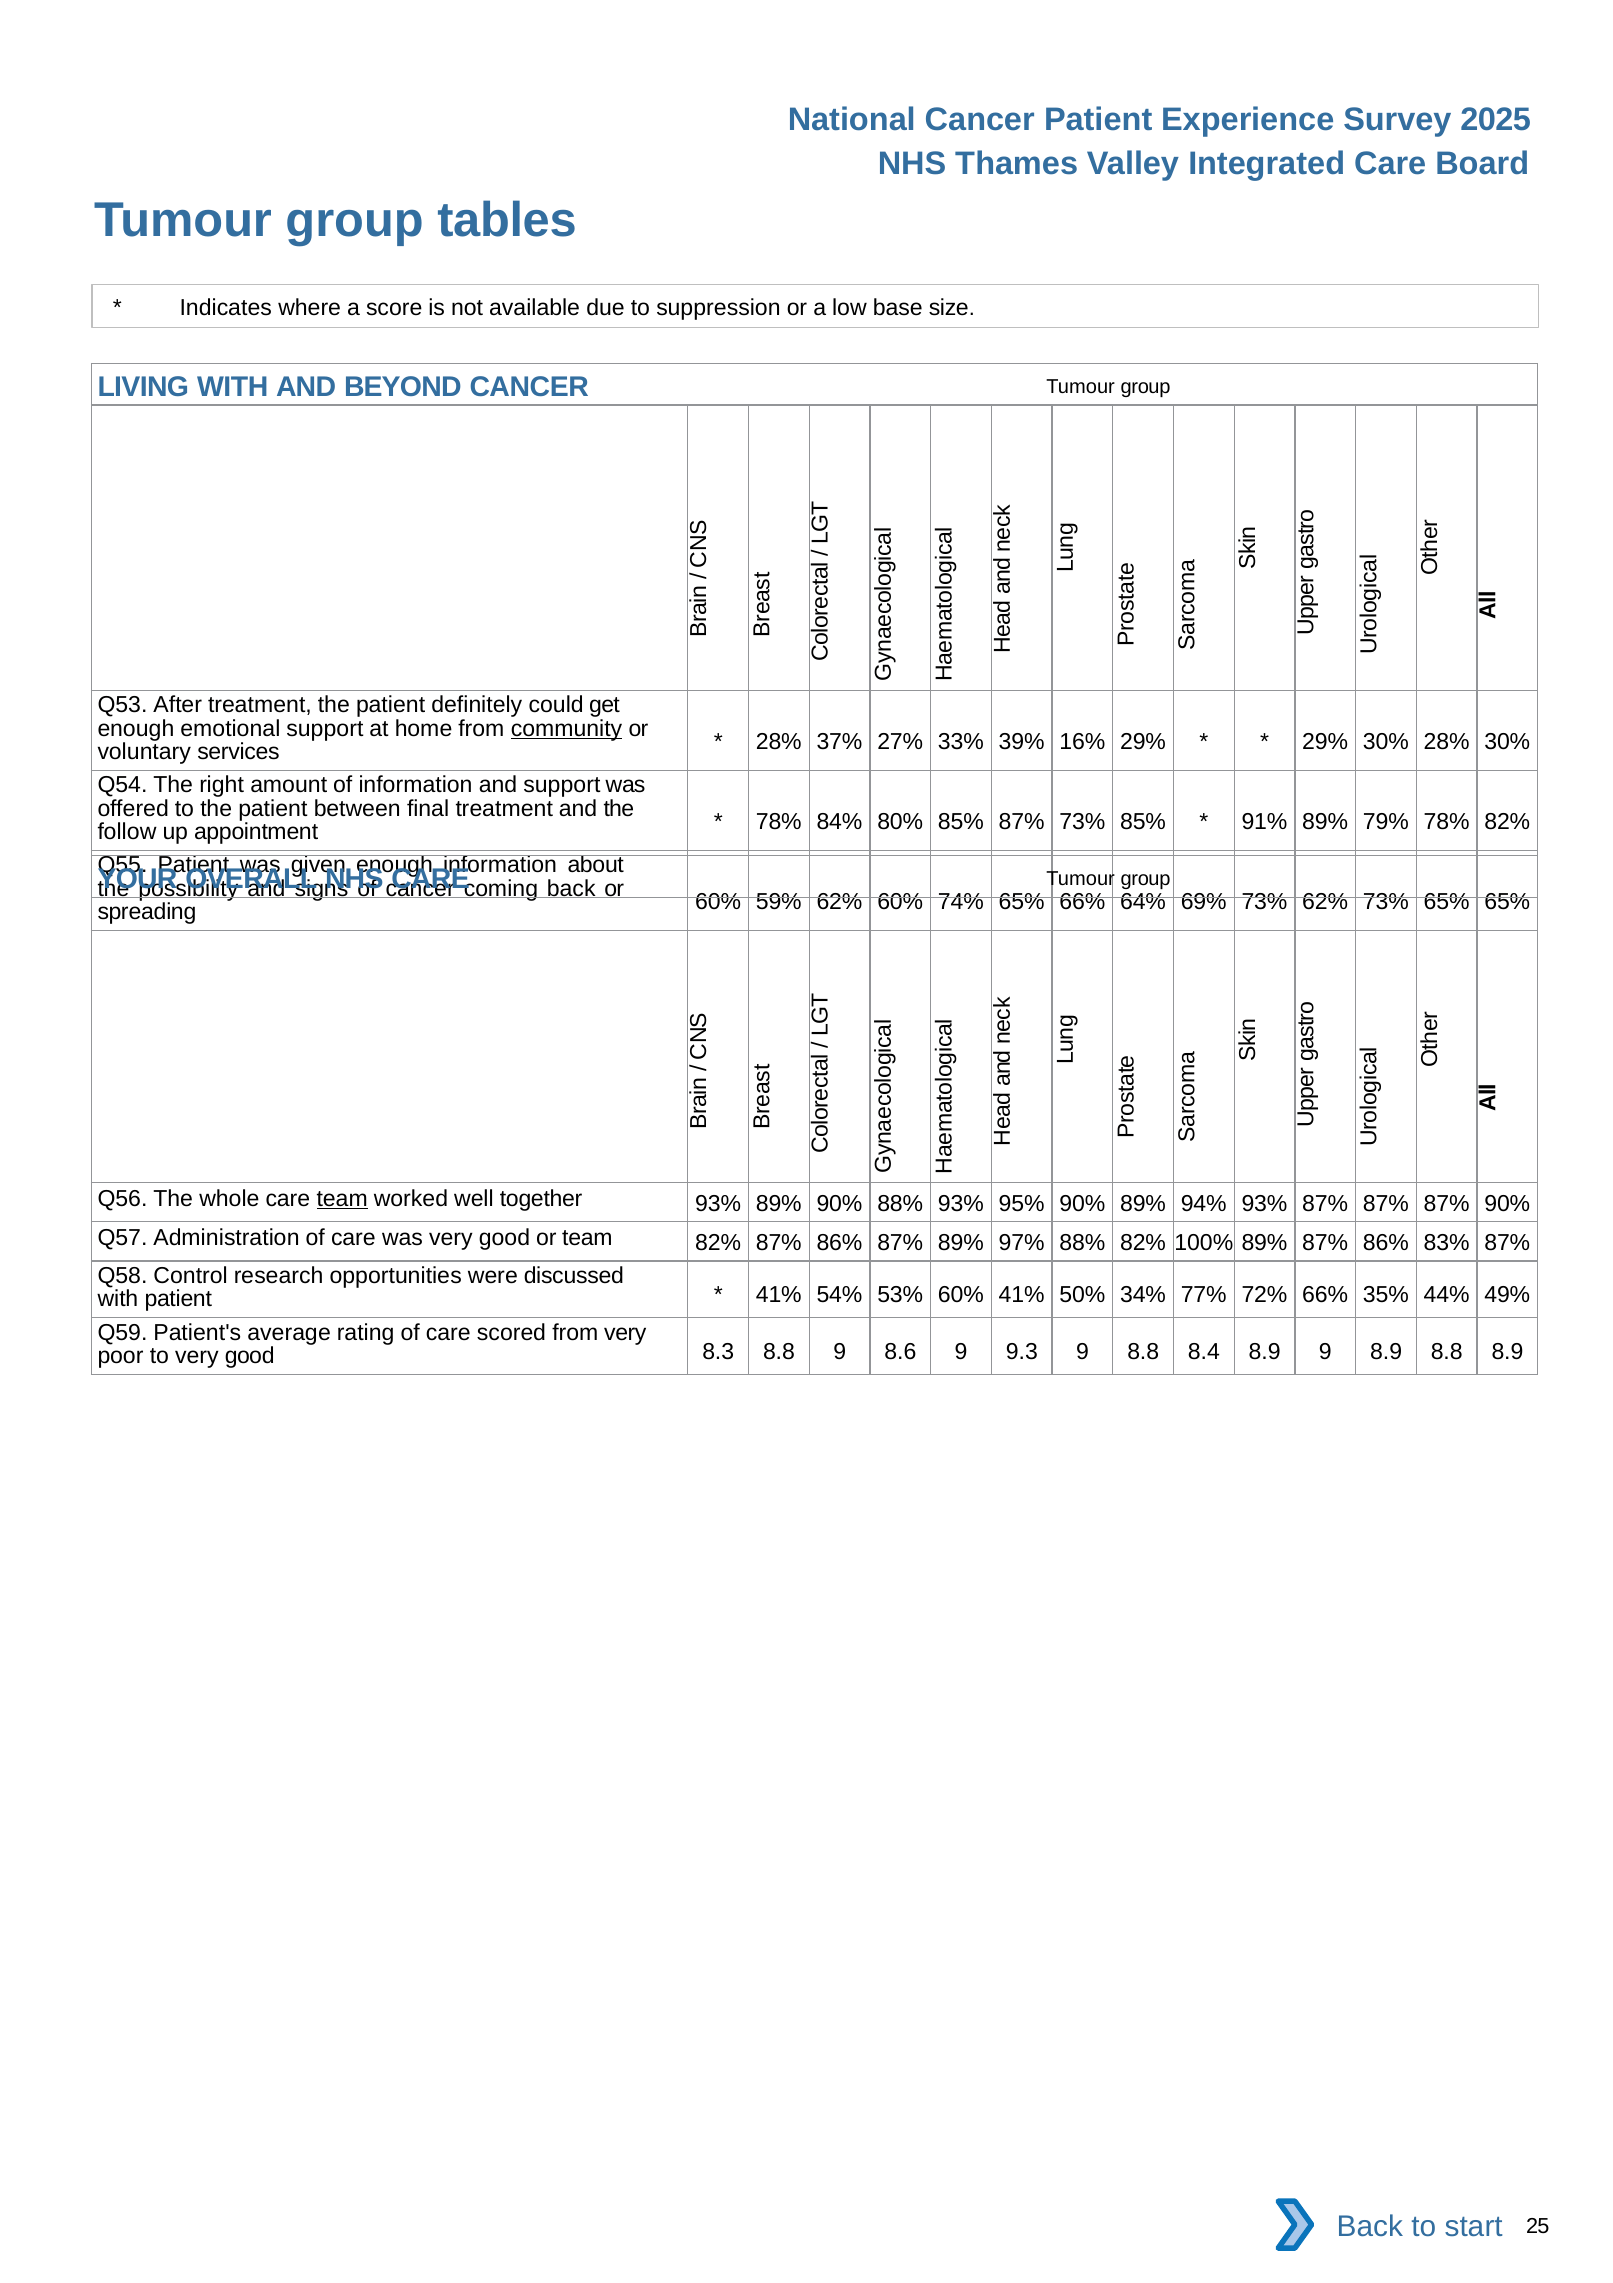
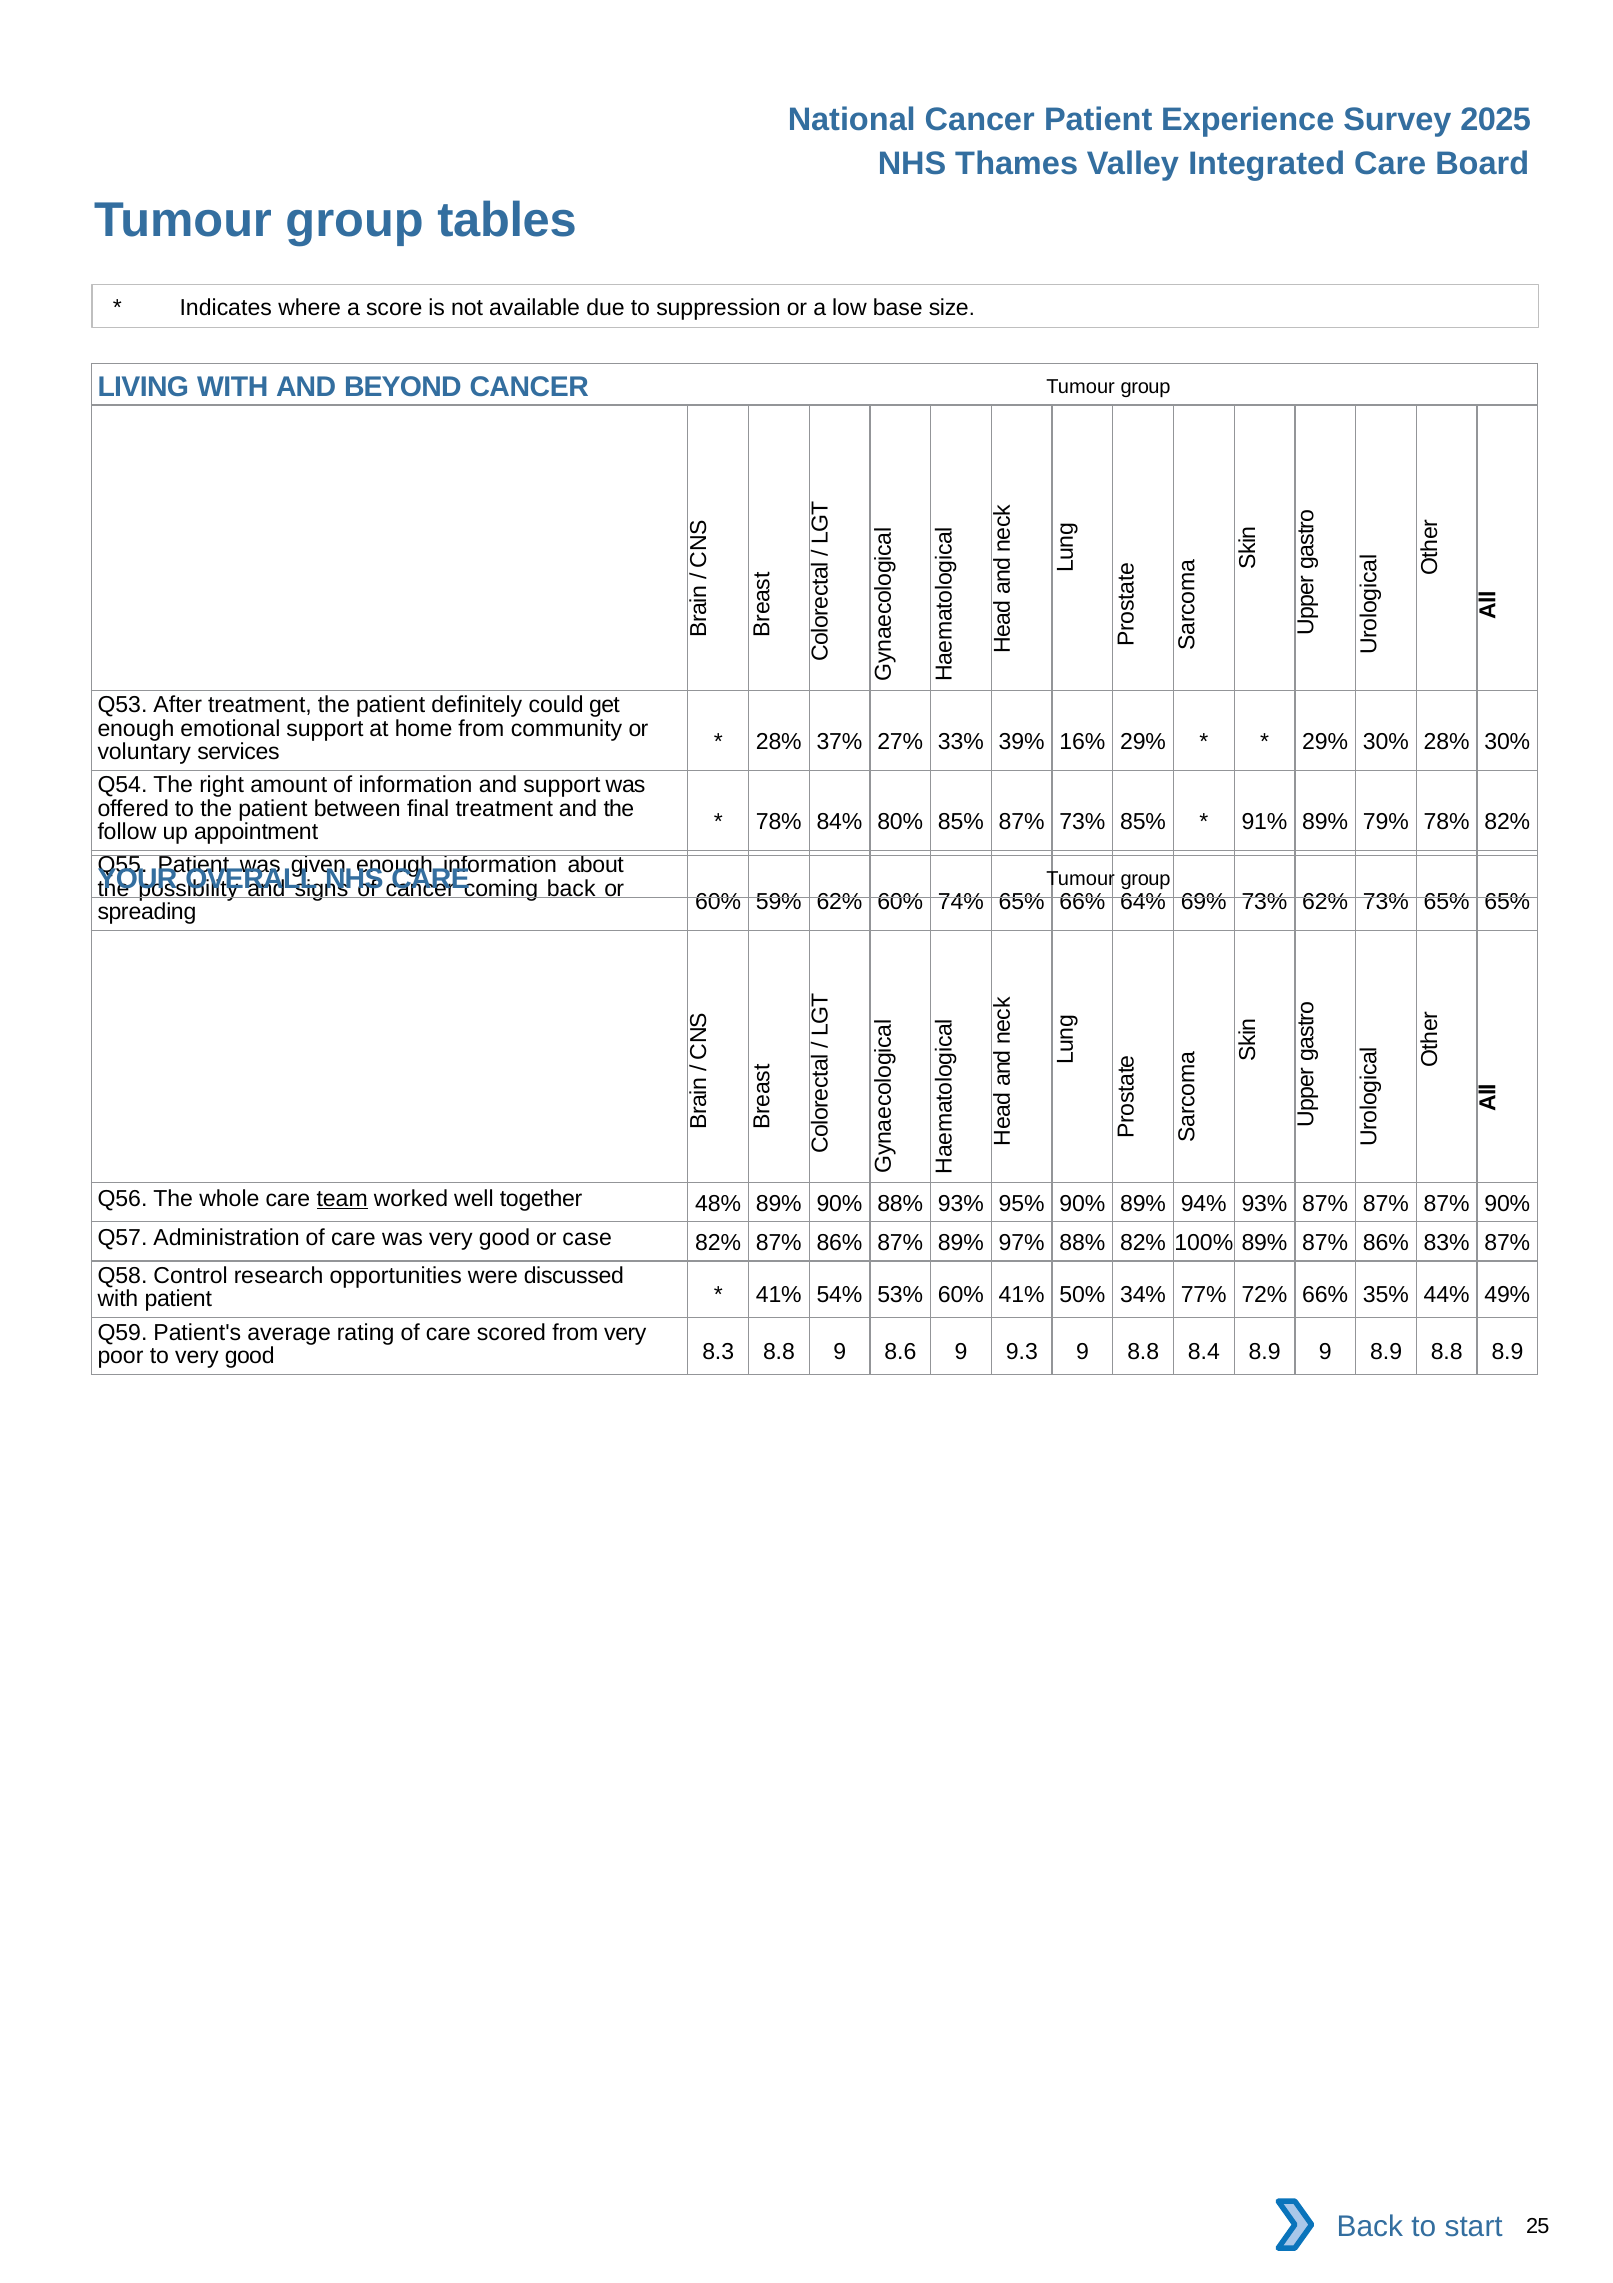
community underline: present -> none (566, 728)
together 93%: 93% -> 48% (718, 1204)
or team: team -> case (587, 1238)
